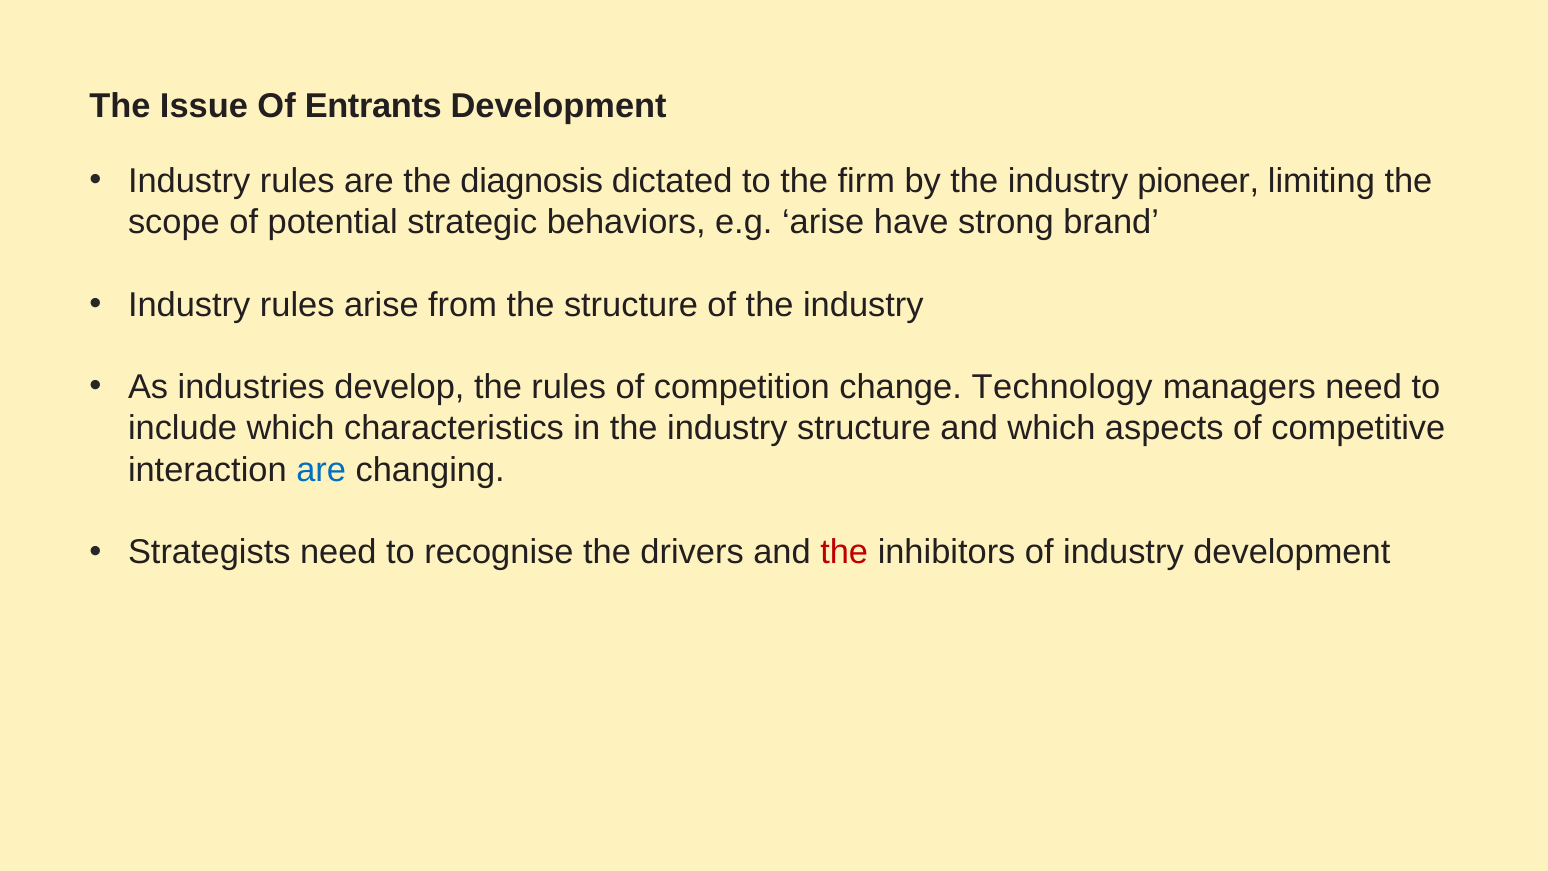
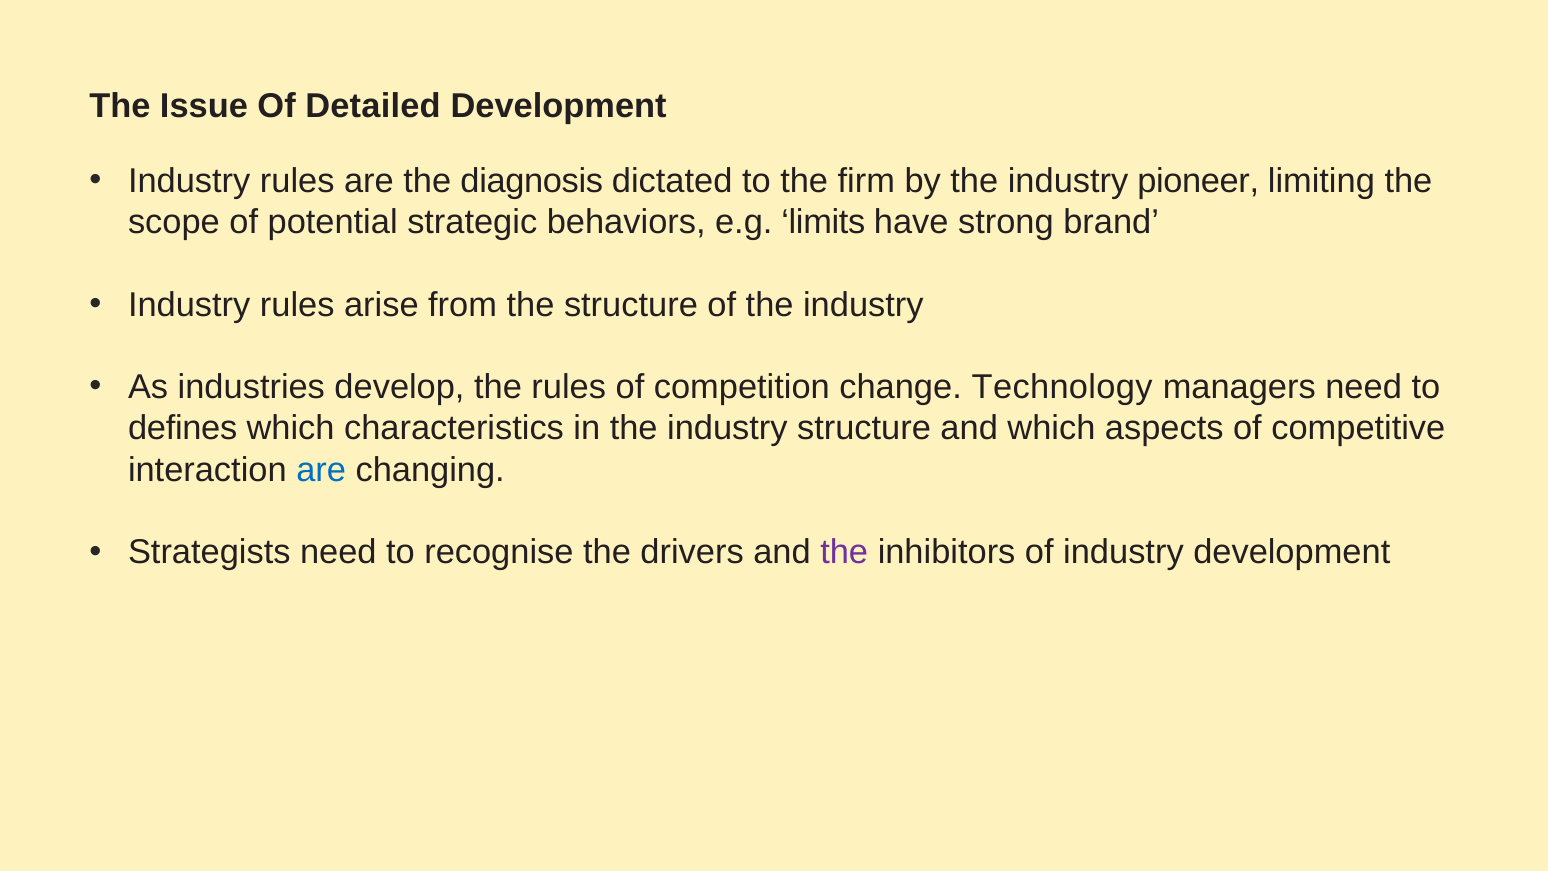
Entrants: Entrants -> Detailed (373, 106)
e.g arise: arise -> limits (823, 222)
include: include -> defines (183, 429)
the colour: red -> purple (844, 553)
